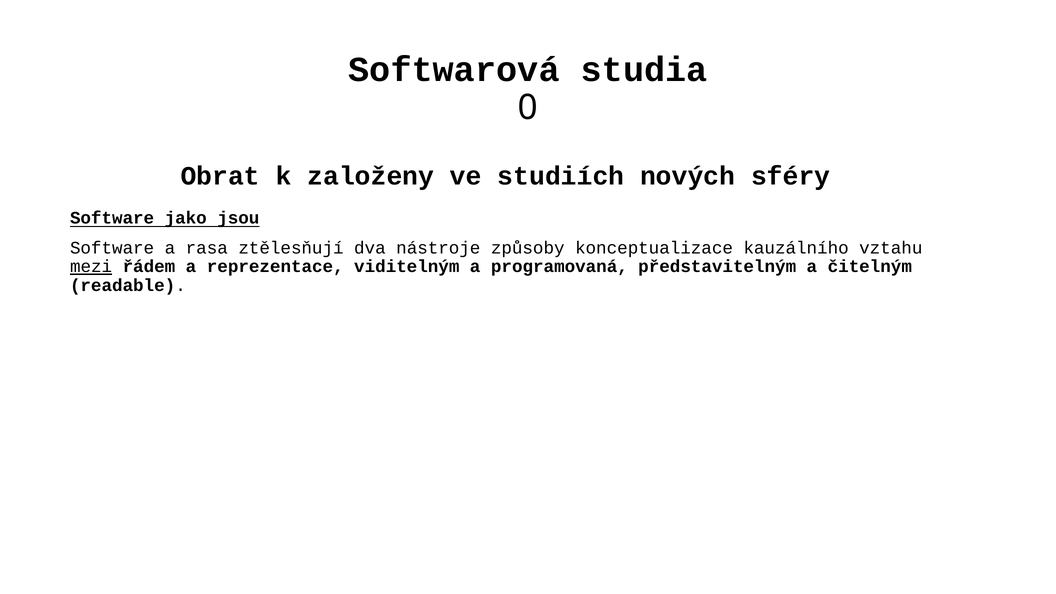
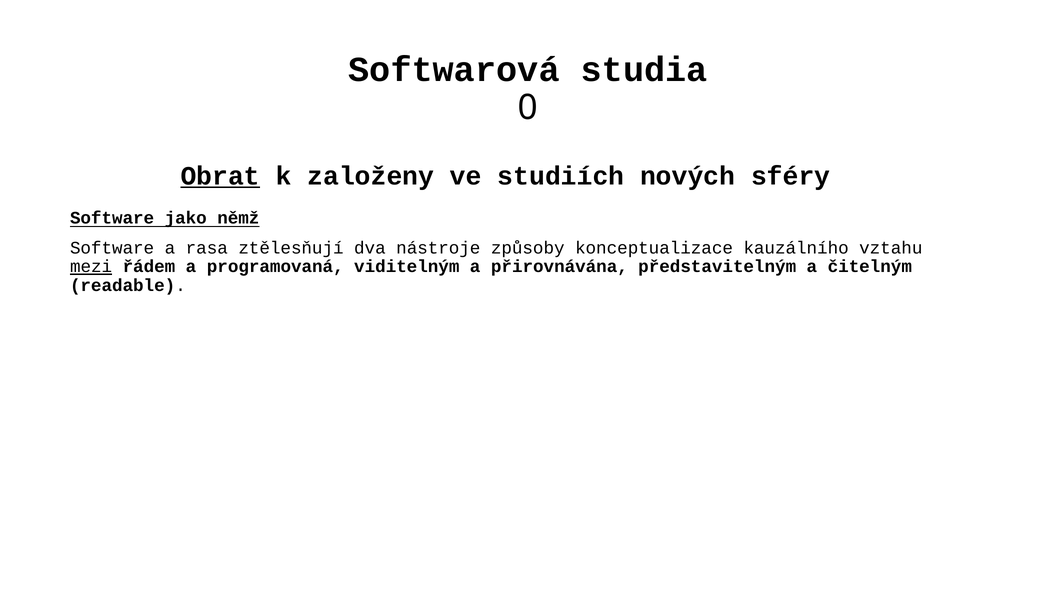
Obrat underline: none -> present (220, 176)
jsou: jsou -> němž (238, 218)
reprezentace: reprezentace -> programovaná (275, 267)
programovaná: programovaná -> přirovnávána (559, 267)
